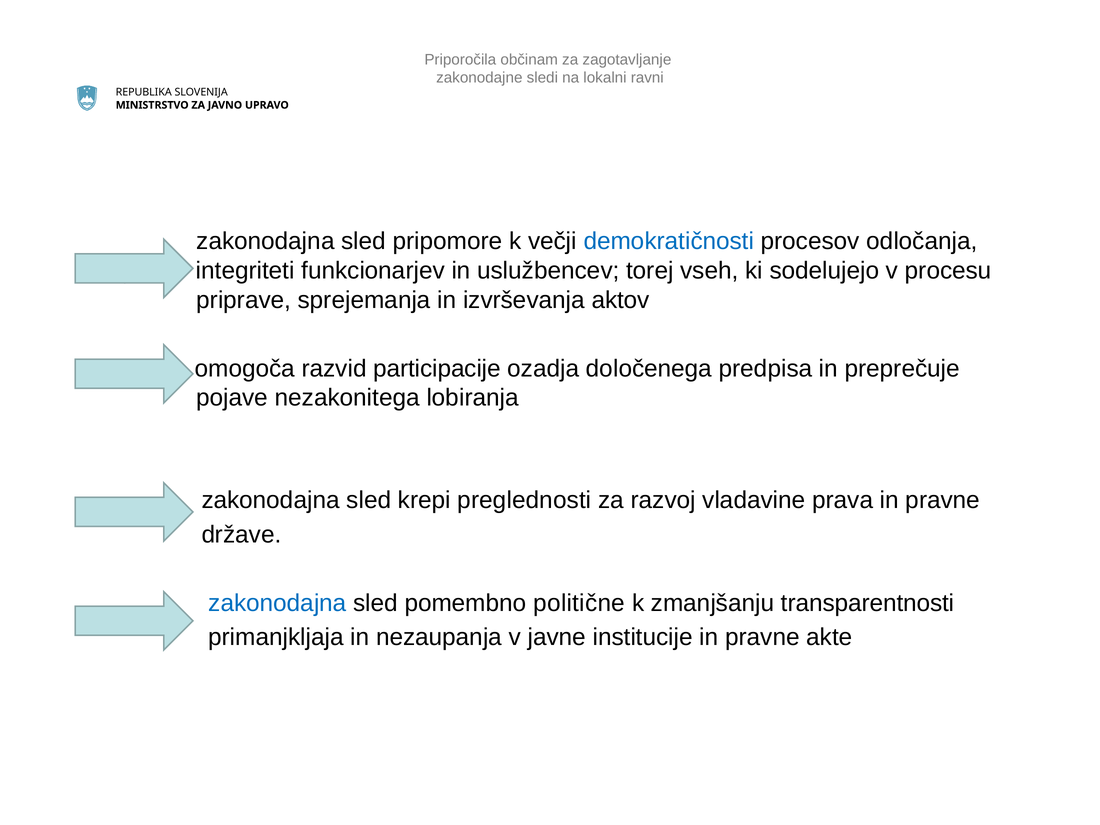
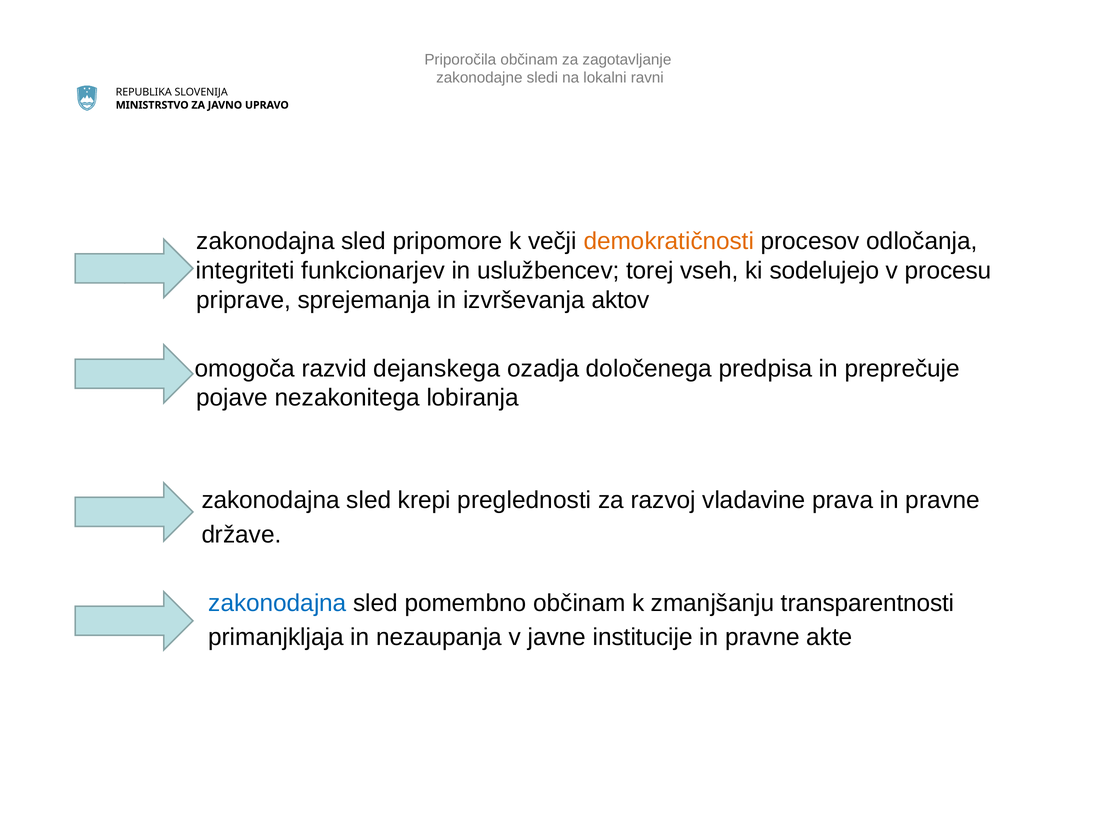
demokratičnosti colour: blue -> orange (669, 241)
participacije: participacije -> dejanskega (437, 368)
pomembno politične: politične -> občinam (579, 603)
